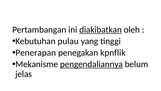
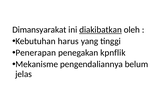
Pertambangan: Pertambangan -> Dimansyarakat (39, 30)
pulau: pulau -> harus (68, 41)
pengendaliannya underline: present -> none (91, 64)
